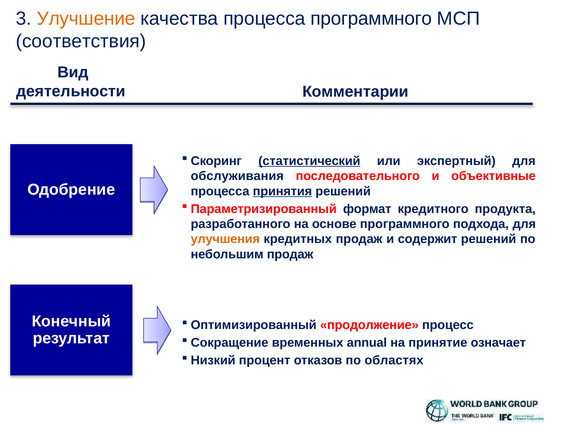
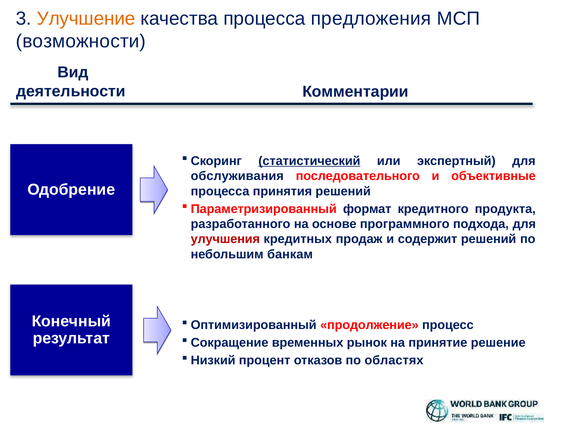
процесса программного: программного -> предложения (371, 18)
соответствия: соответствия -> возможности (81, 41)
принятия underline: present -> none (282, 191)
улучшения colour: orange -> red (225, 239)
небольшим продаж: продаж -> банкам (290, 254)
annual: annual -> рынок (367, 343)
означает: означает -> решение (498, 343)
